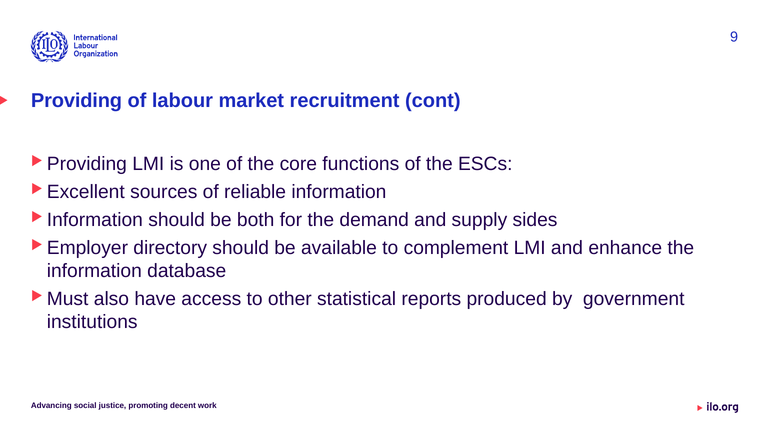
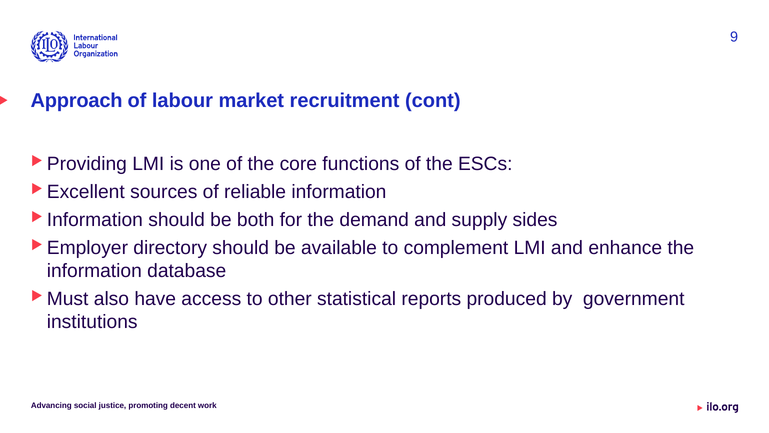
Providing: Providing -> Approach (77, 100)
